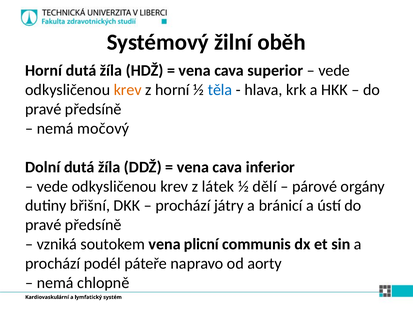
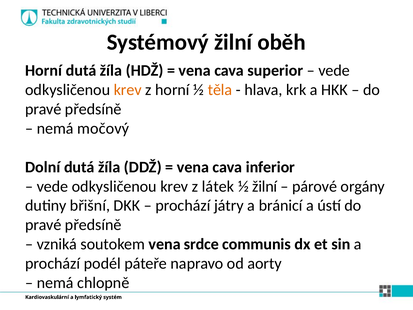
těla colour: blue -> orange (220, 90)
½ dělí: dělí -> žilní (265, 186)
plicní: plicní -> srdce (201, 244)
